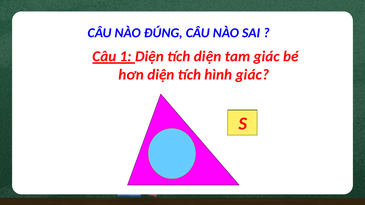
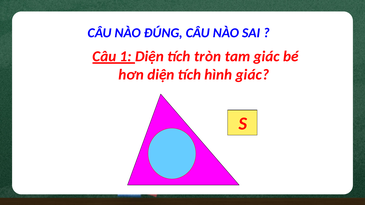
tích diện: diện -> tròn (208, 57)
